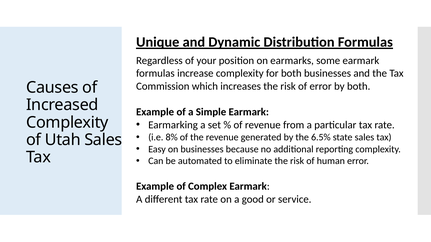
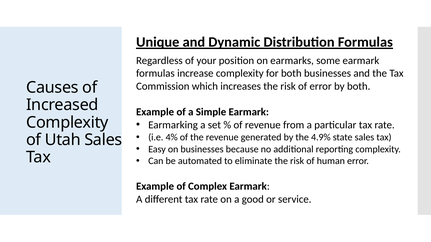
8%: 8% -> 4% (172, 138)
6.5%: 6.5% -> 4.9% (321, 138)
